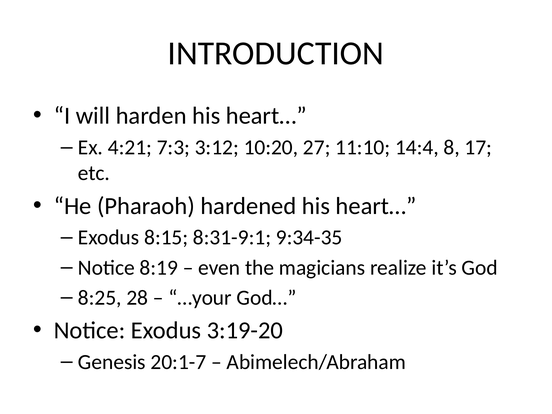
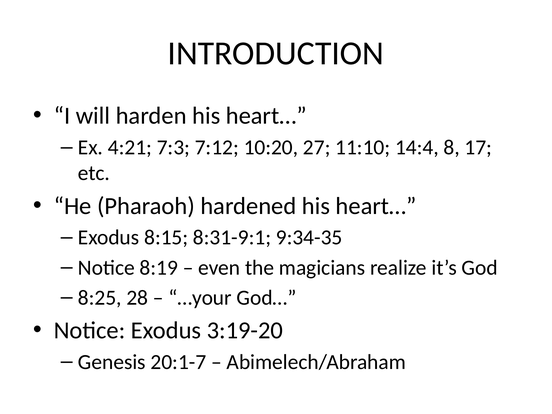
3:12: 3:12 -> 7:12 (217, 147)
